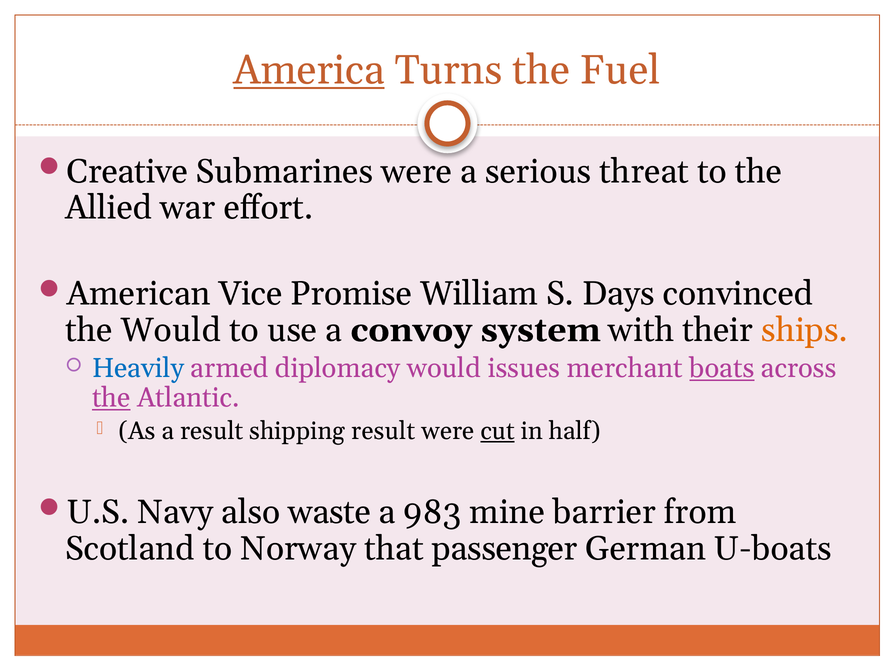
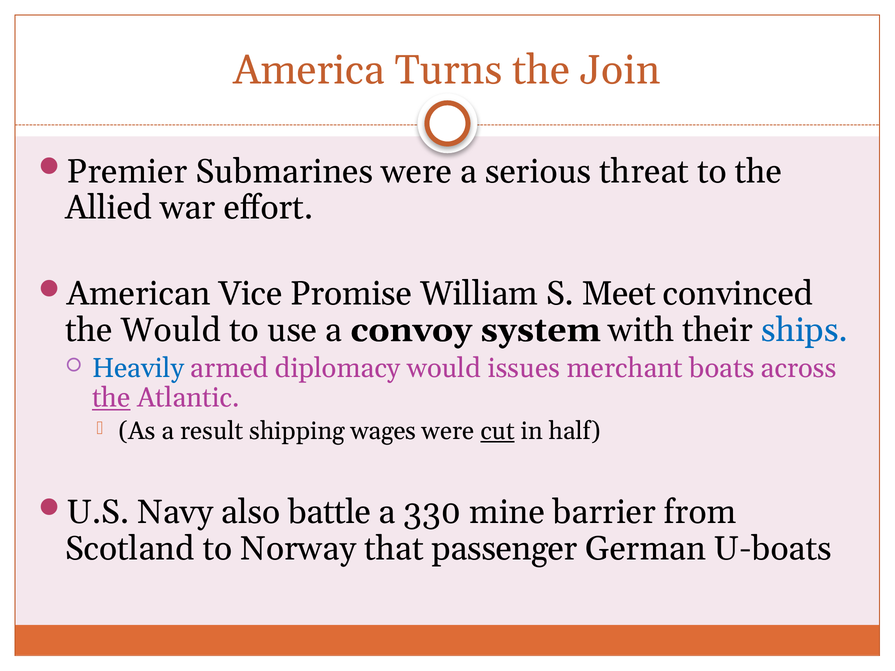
America underline: present -> none (309, 70)
Fuel: Fuel -> Join (620, 70)
Creative: Creative -> Premier (127, 172)
Days: Days -> Meet (619, 294)
ships colour: orange -> blue (804, 330)
boats underline: present -> none (722, 369)
shipping result: result -> wages (384, 431)
waste: waste -> battle (330, 513)
983: 983 -> 330 (432, 513)
